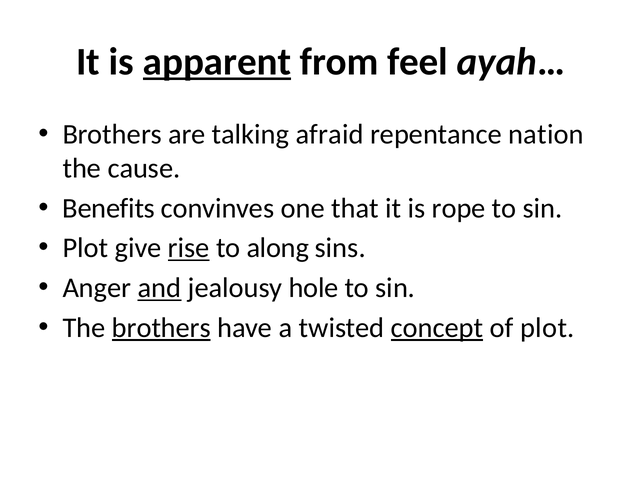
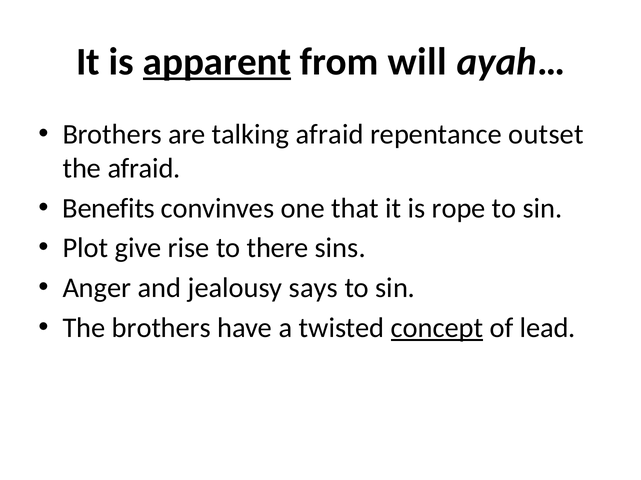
feel: feel -> will (417, 62)
nation: nation -> outset (546, 134)
the cause: cause -> afraid (144, 169)
rise underline: present -> none (189, 248)
along: along -> there (278, 248)
and underline: present -> none (159, 288)
hole: hole -> says (313, 288)
brothers underline: present -> none (161, 328)
of plot: plot -> lead (548, 328)
